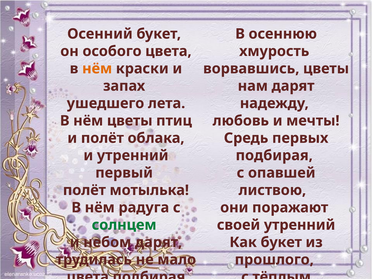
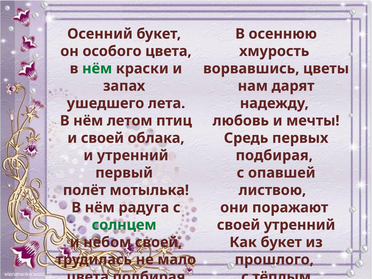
нём colour: orange -> green (97, 69)
нём цветы: цветы -> летом (130, 121)
и полёт: полёт -> своей (102, 138)
небом дарят: дарят -> своей (159, 242)
